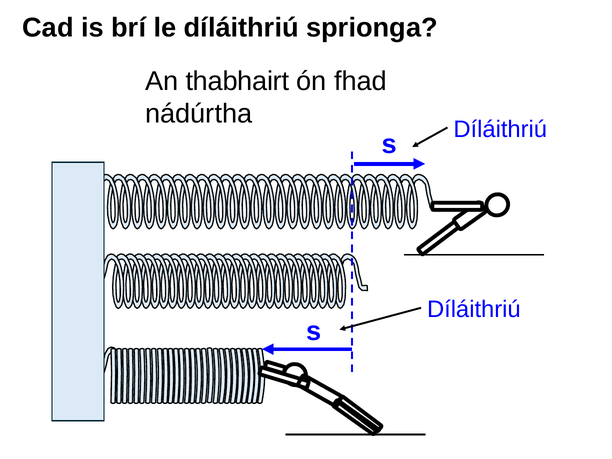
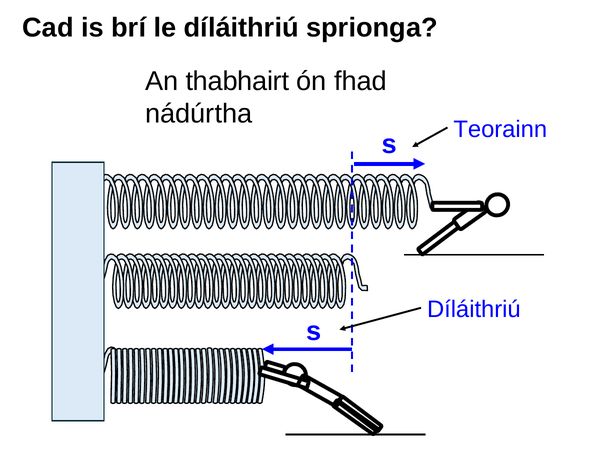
Díláithriú: Díláithriú -> Teorainn (500, 129)
